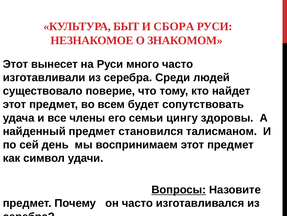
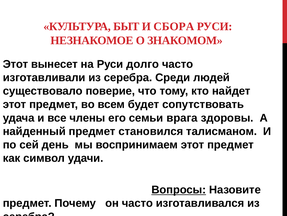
много: много -> долго (143, 64)
цингу: цингу -> врага (182, 118)
